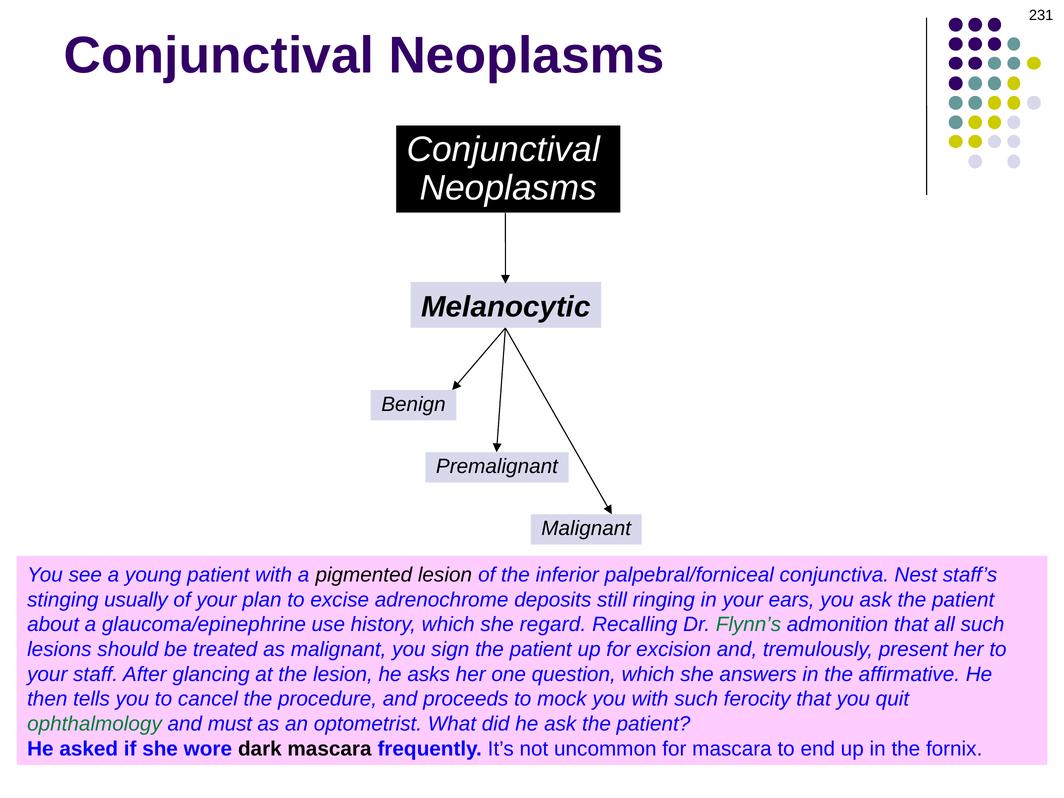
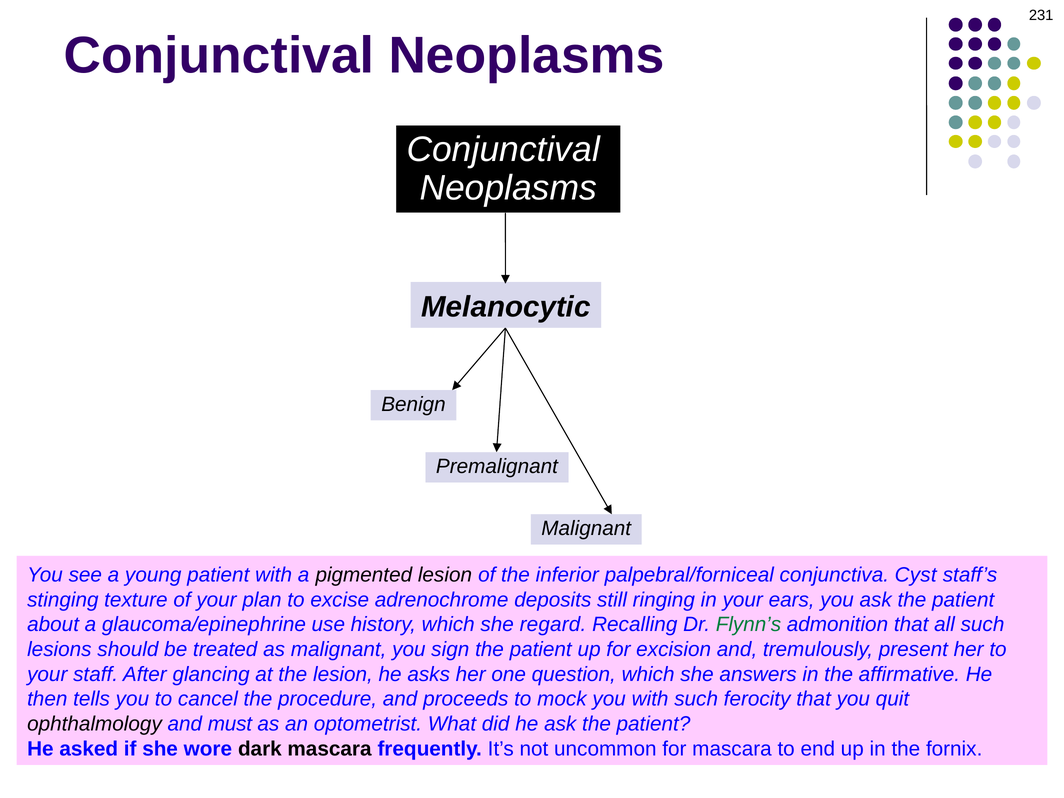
Nest: Nest -> Cyst (916, 575)
usually: usually -> texture (136, 600)
ophthalmology colour: green -> black (95, 724)
